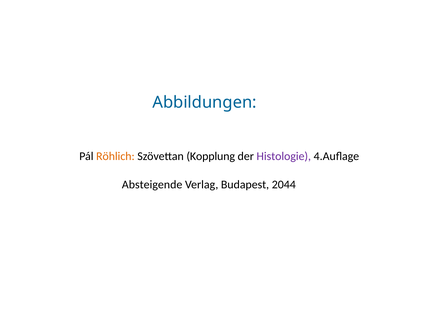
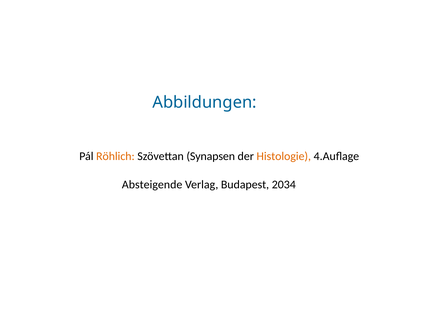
Kopplung: Kopplung -> Synapsen (211, 156)
Histologie colour: purple -> orange (284, 156)
2044: 2044 -> 2034 (284, 185)
